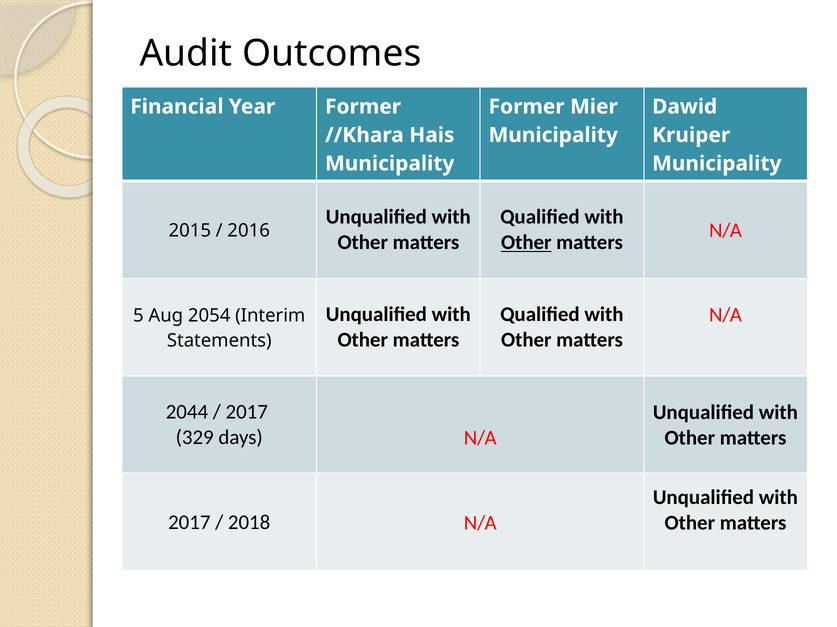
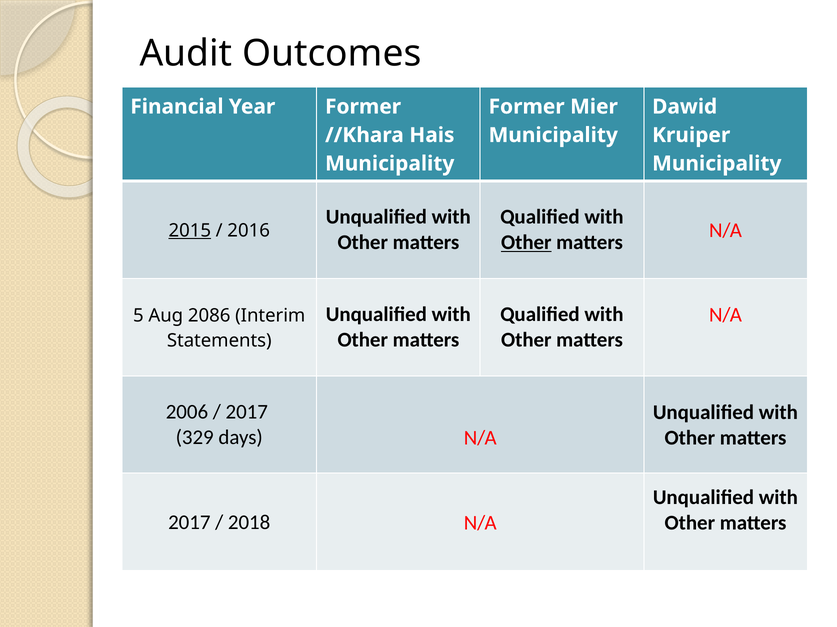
2015 underline: none -> present (190, 231)
2054: 2054 -> 2086 (209, 316)
2044: 2044 -> 2006 (187, 412)
